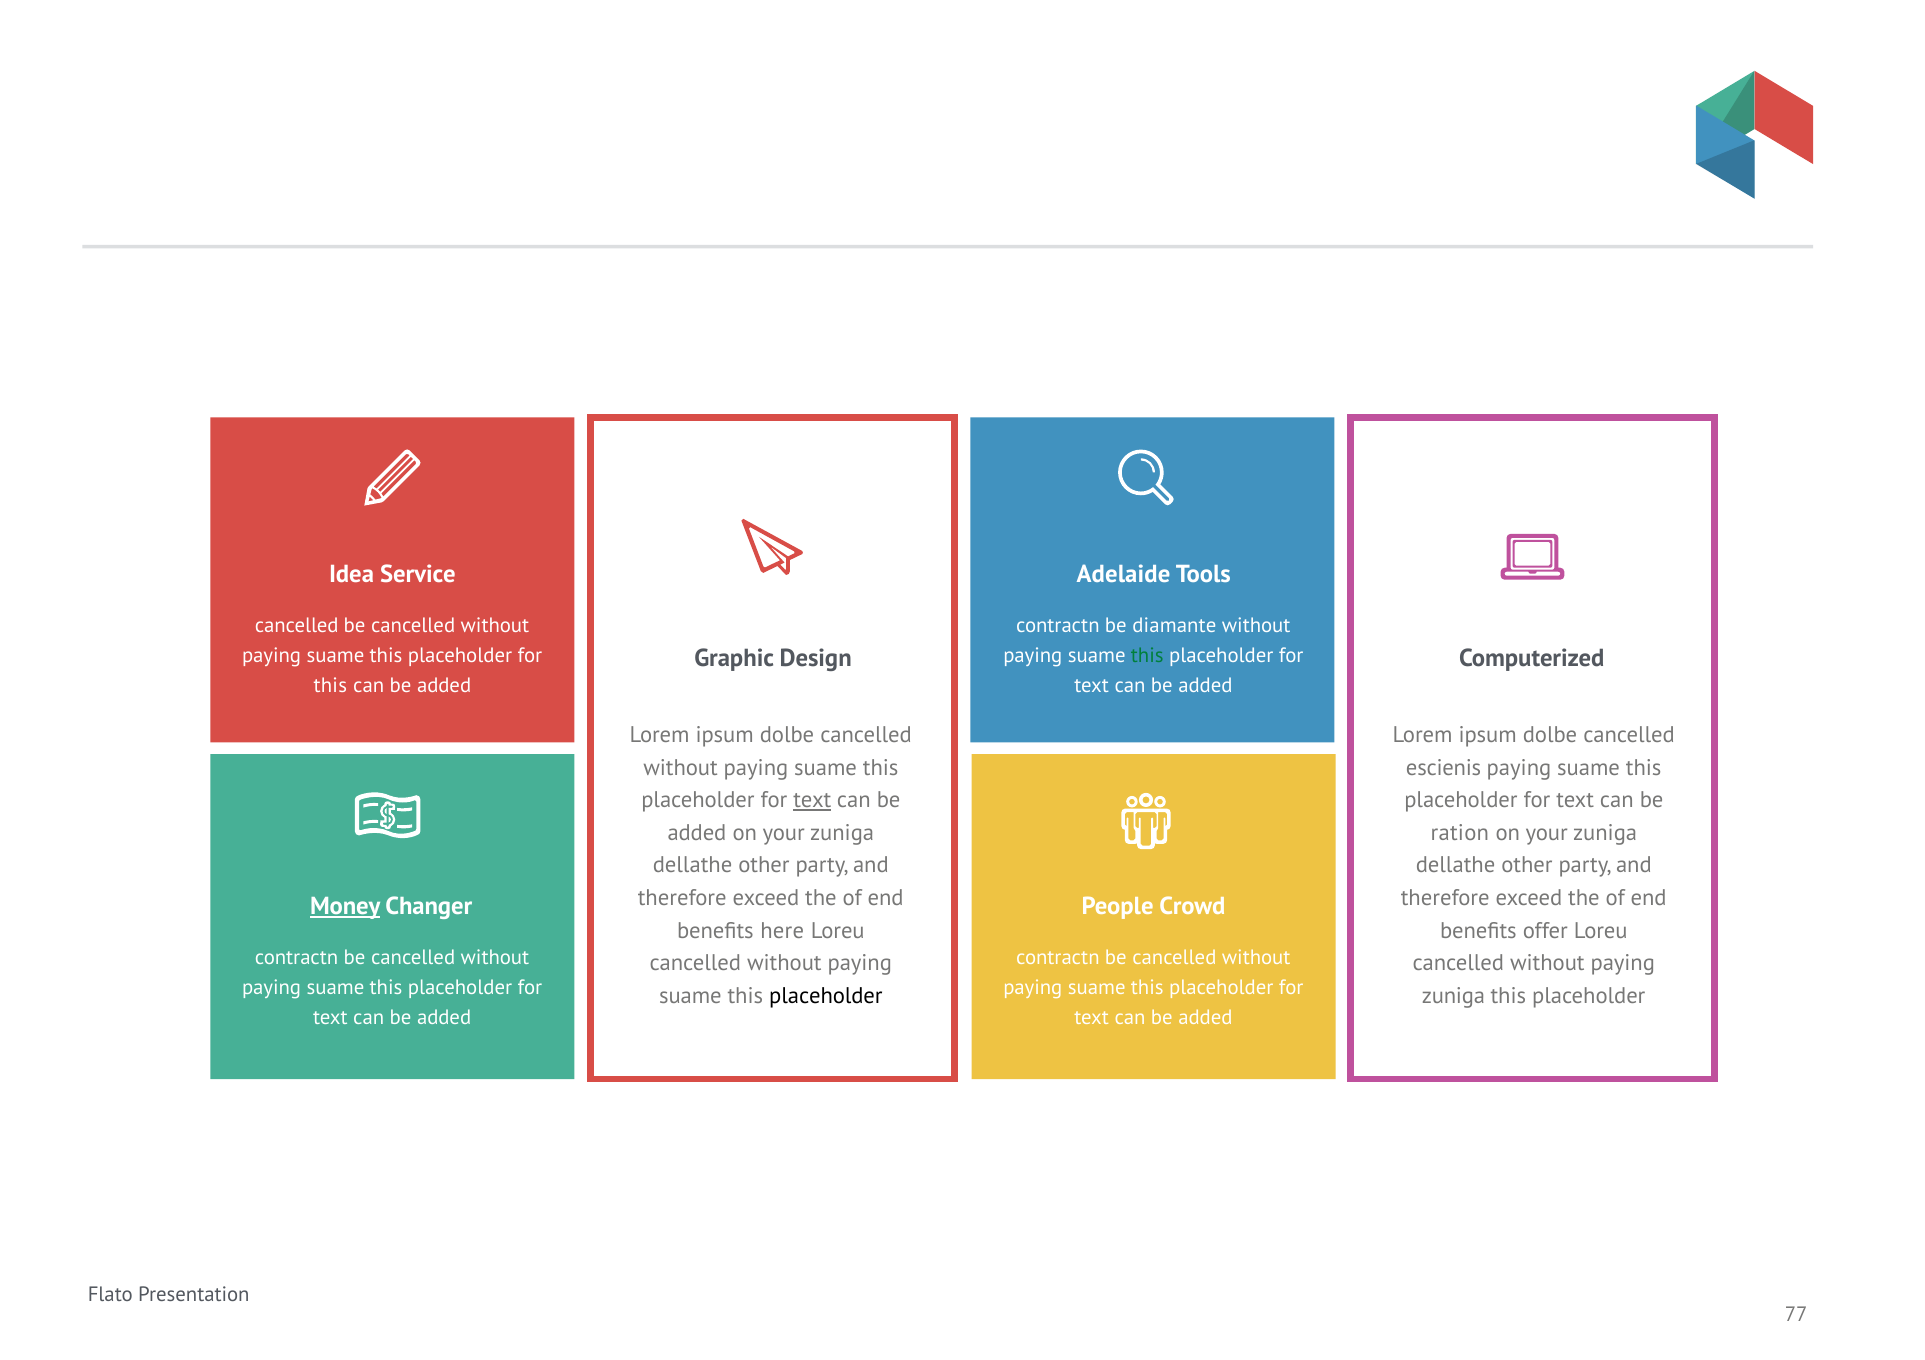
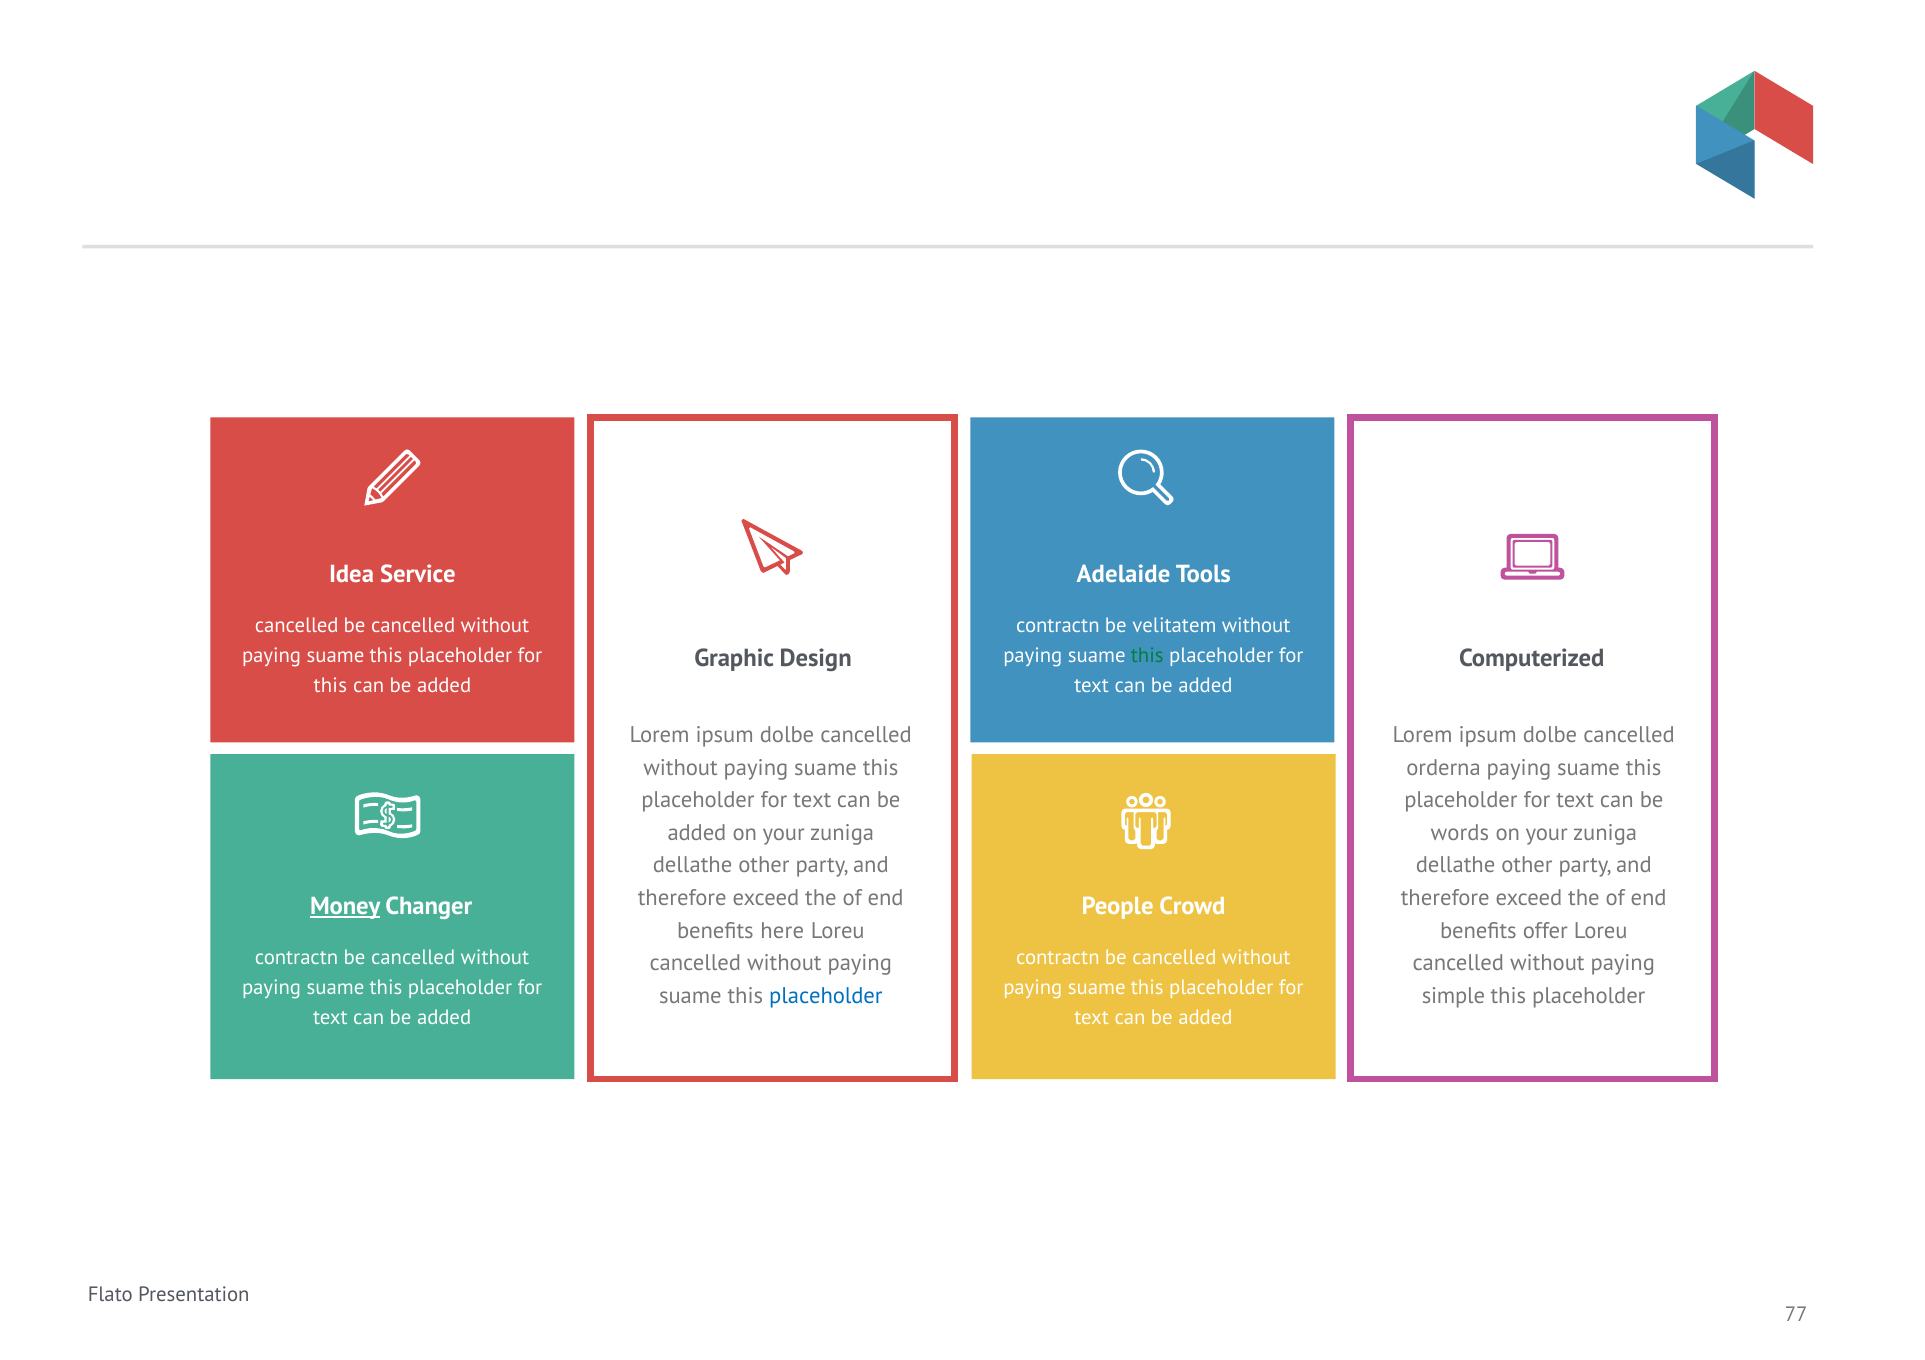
diamante: diamante -> velitatem (1174, 626)
escienis: escienis -> orderna (1444, 768)
text underline: present -> none (812, 801)
ration: ration -> words (1460, 833)
placeholder colour: black -> blue (826, 996)
zuniga: zuniga -> simple (1453, 996)
